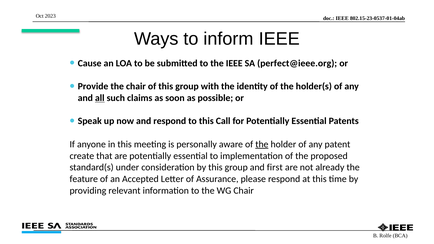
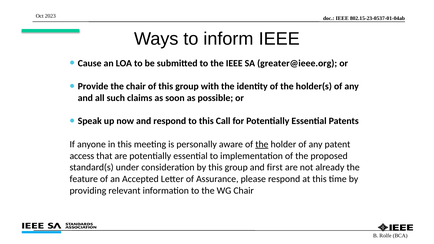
perfect@ieee.org: perfect@ieee.org -> greater@ieee.org (297, 63)
all underline: present -> none (100, 98)
create: create -> access (82, 156)
